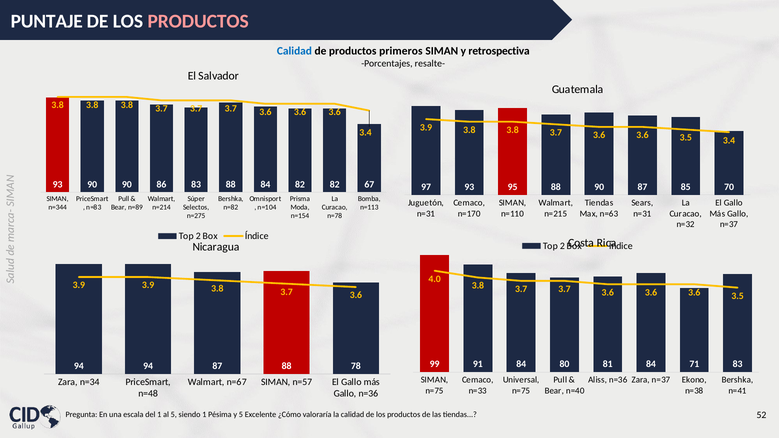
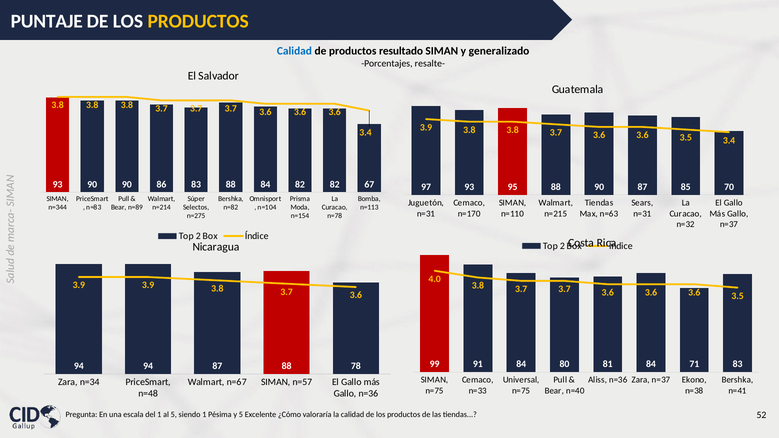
PRODUCTOS colour: pink -> yellow (198, 21)
primeros: primeros -> resultado (401, 51)
retrospectiva: retrospectiva -> generalizado (499, 51)
